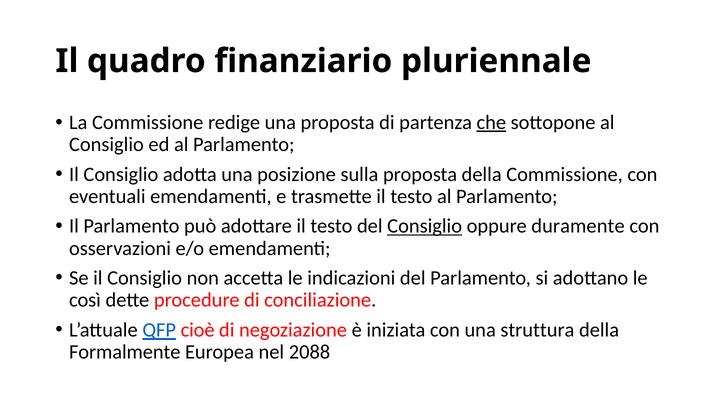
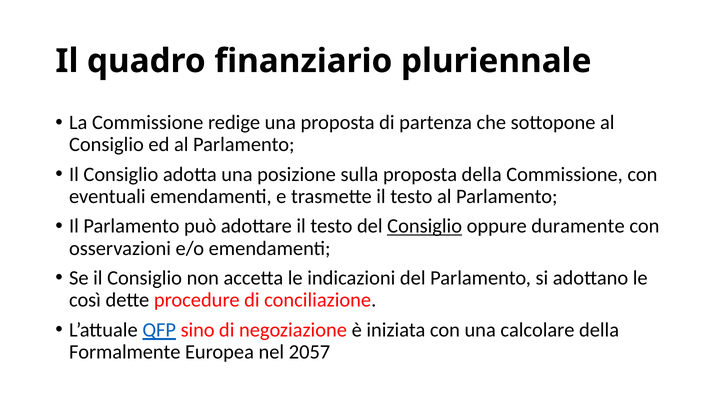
che underline: present -> none (491, 123)
cioè: cioè -> sino (198, 330)
struttura: struttura -> calcolare (537, 330)
2088: 2088 -> 2057 (310, 352)
